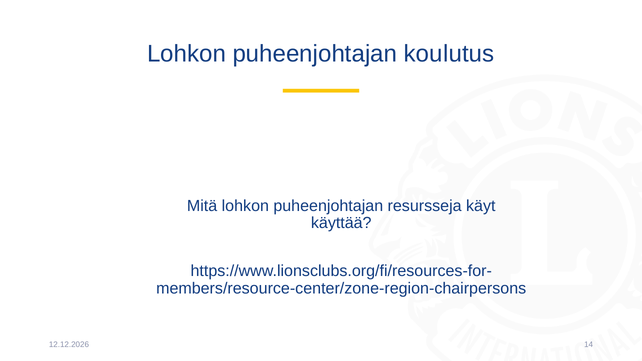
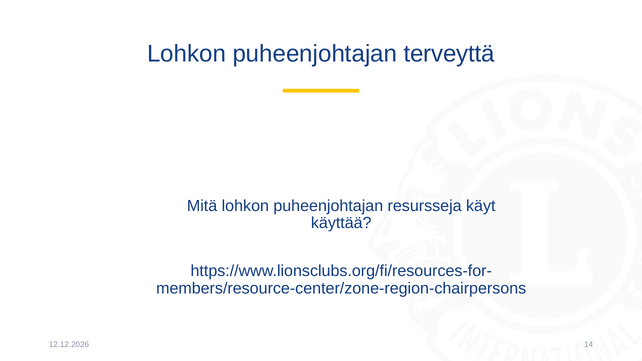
koulutus: koulutus -> terveyttä (449, 54)
